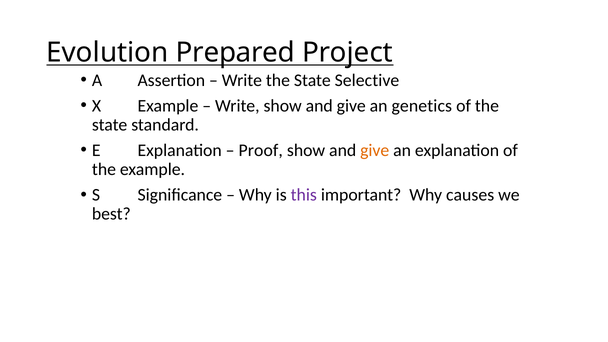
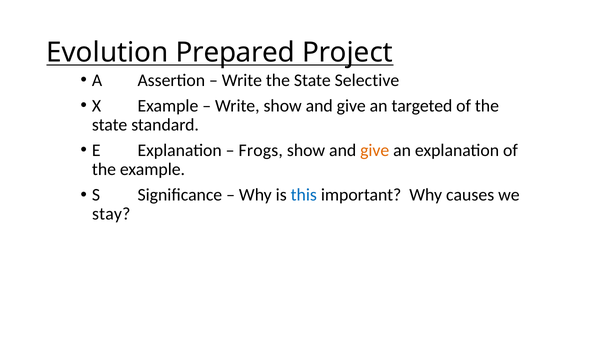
genetics: genetics -> targeted (422, 106)
Proof: Proof -> Frogs (261, 150)
this colour: purple -> blue (304, 195)
best: best -> stay (111, 214)
